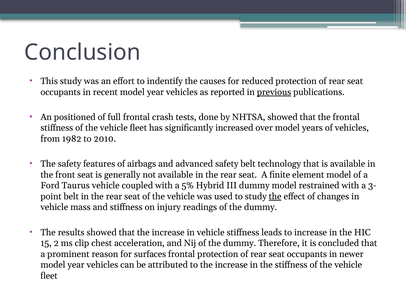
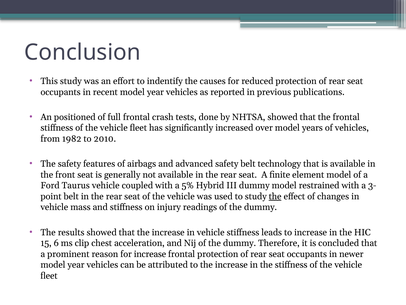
previous underline: present -> none (274, 92)
2: 2 -> 6 (56, 243)
for surfaces: surfaces -> increase (150, 254)
